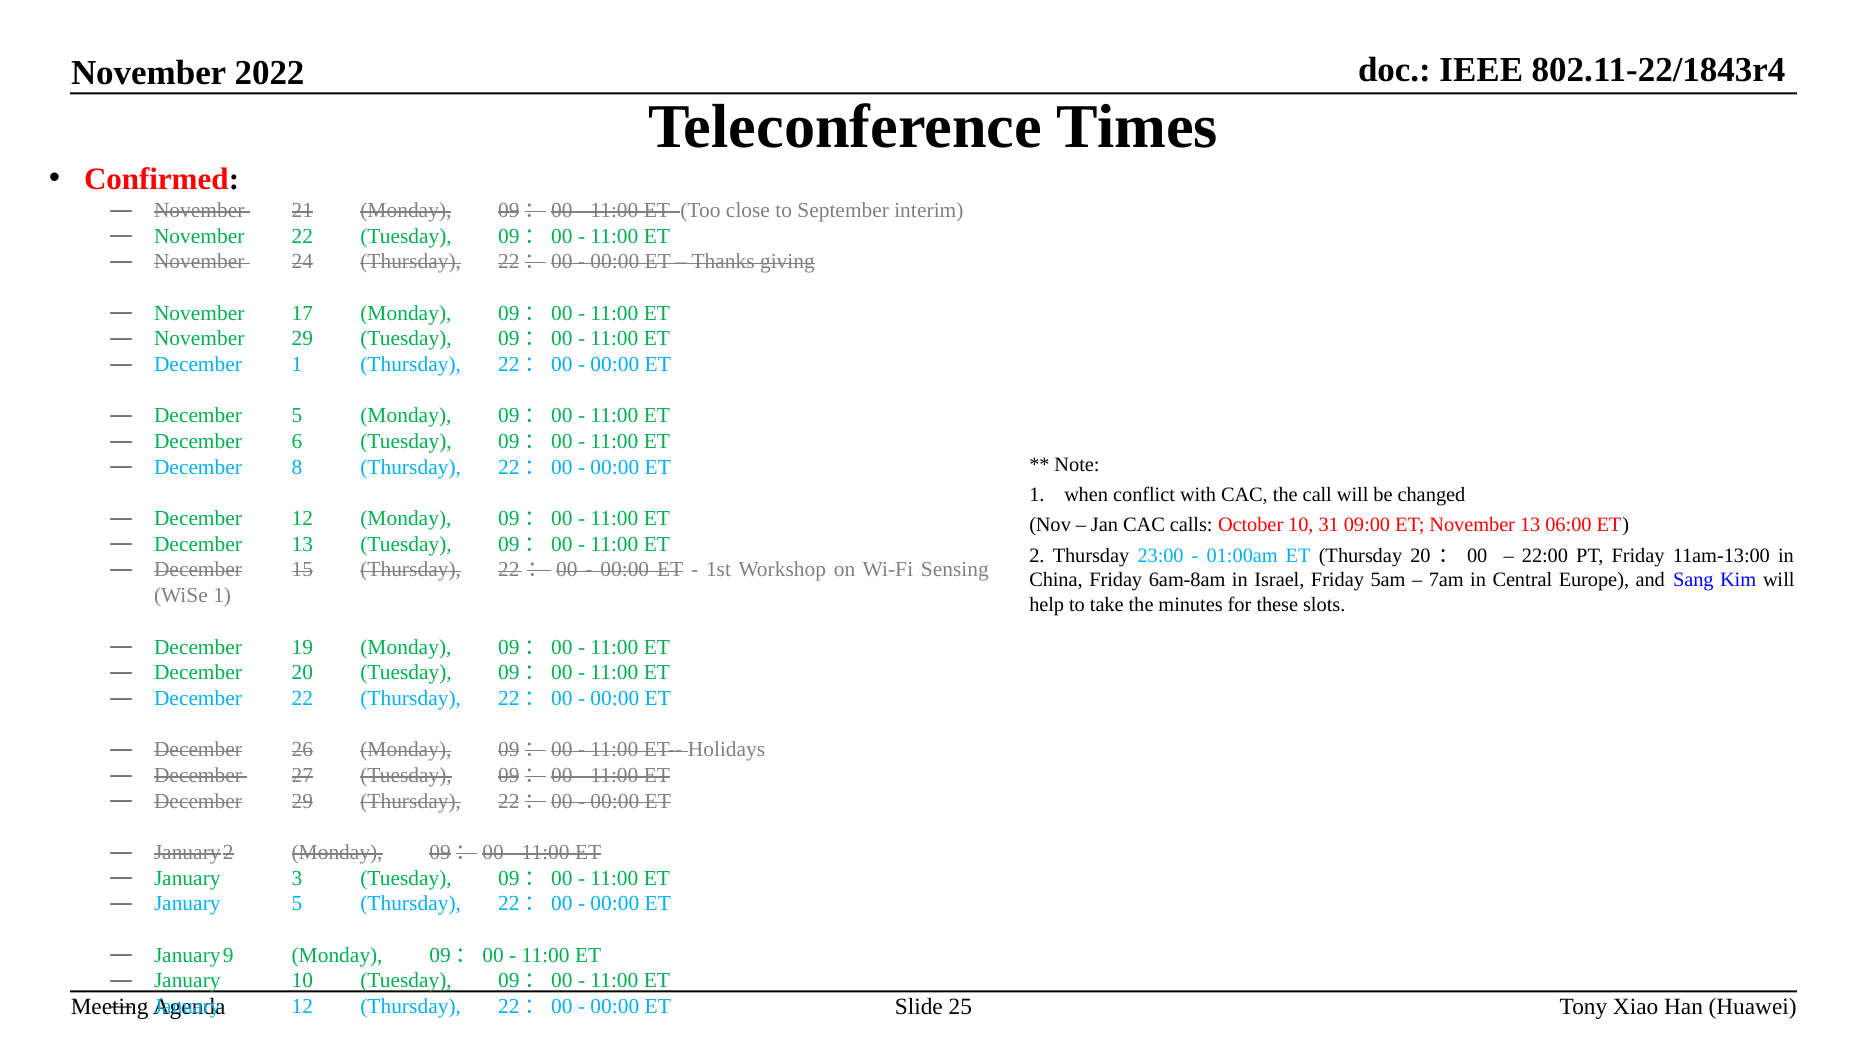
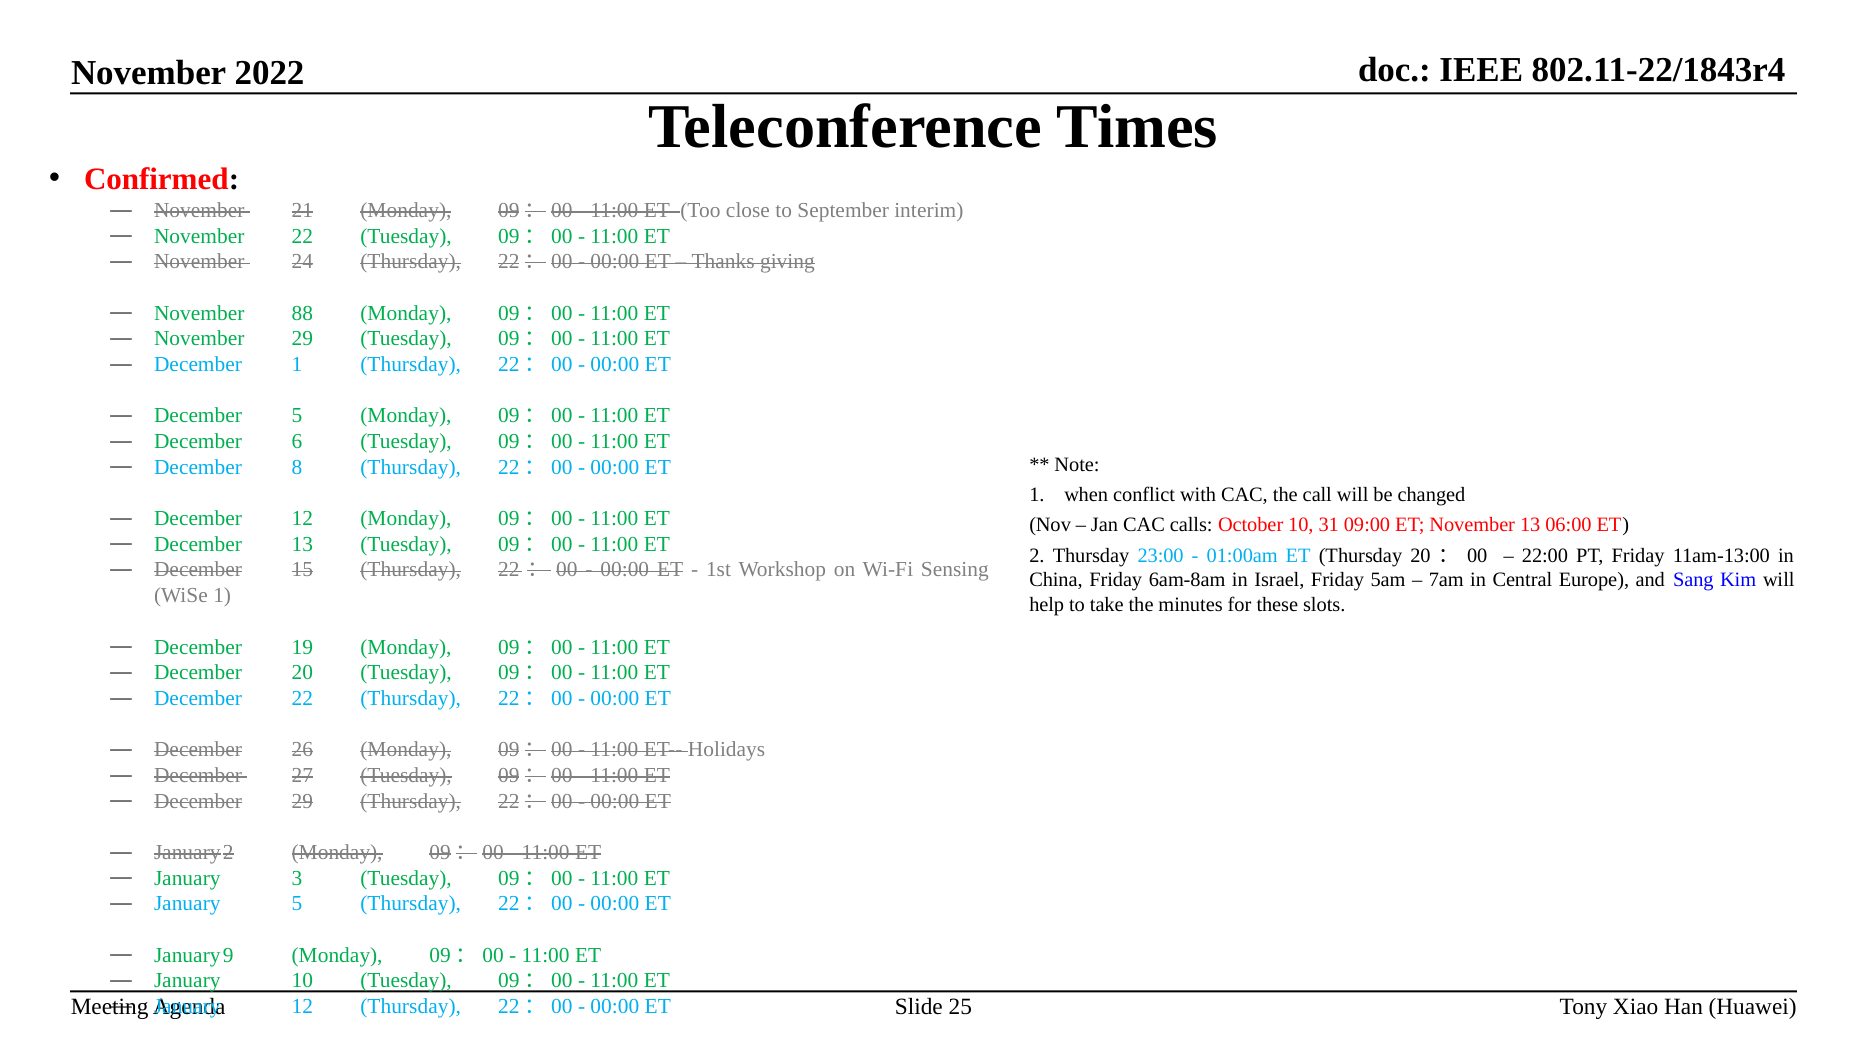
17: 17 -> 88 (302, 313)
